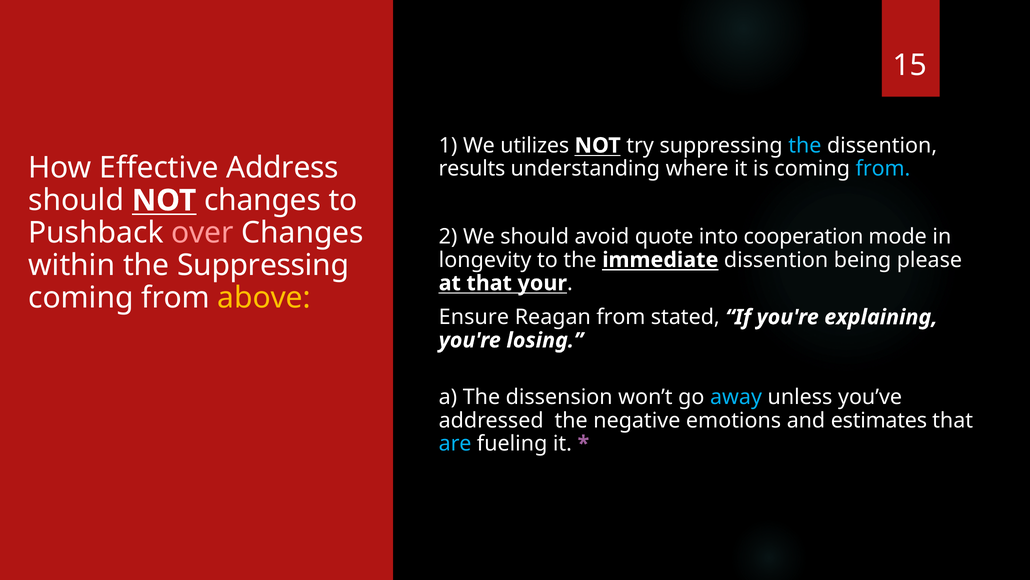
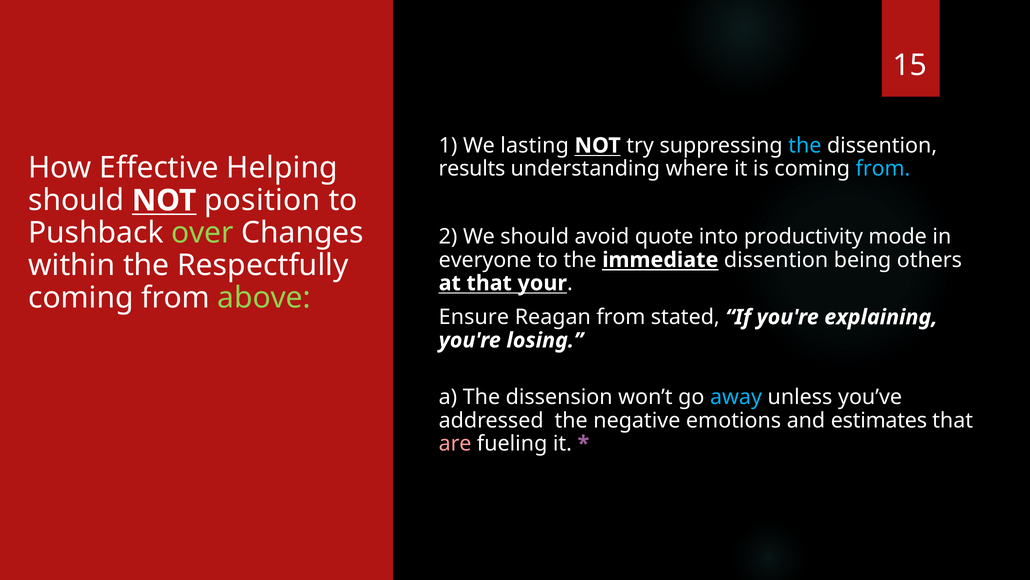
utilizes: utilizes -> lasting (535, 145)
Address: Address -> Helping (282, 168)
NOT changes: changes -> position (262, 200)
over colour: pink -> light green (202, 233)
cooperation: cooperation -> productivity (803, 236)
longevity: longevity -> everyone (485, 260)
please: please -> others (929, 260)
the Suppressing: Suppressing -> Respectfully (263, 265)
above colour: yellow -> light green (264, 297)
are colour: light blue -> pink (455, 443)
